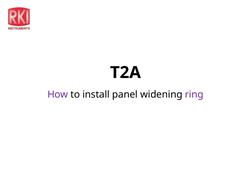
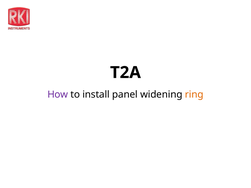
ring colour: purple -> orange (194, 95)
